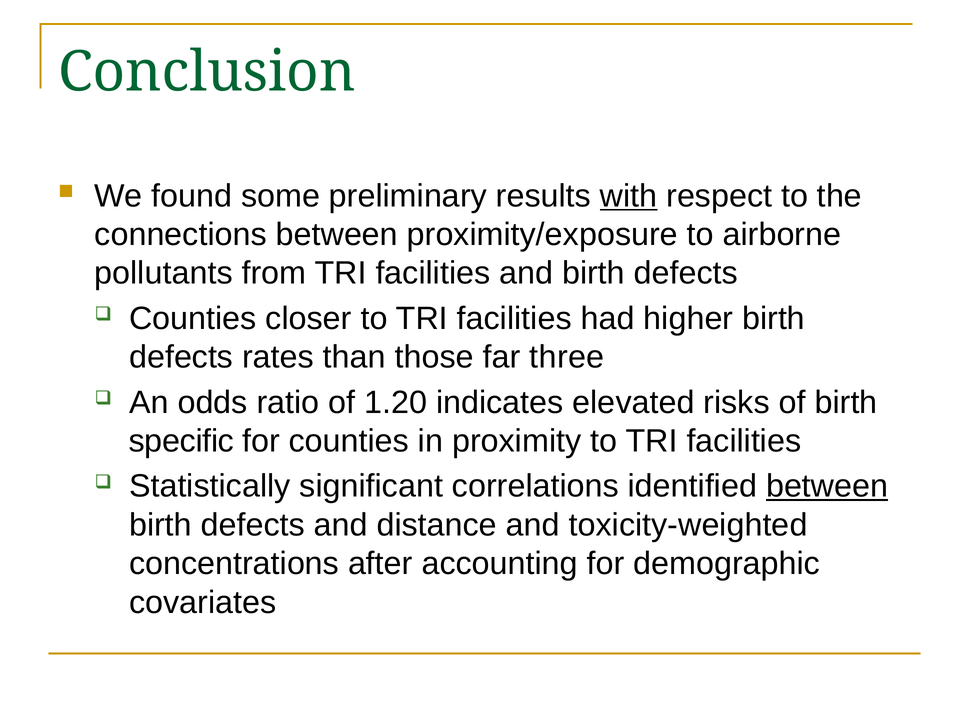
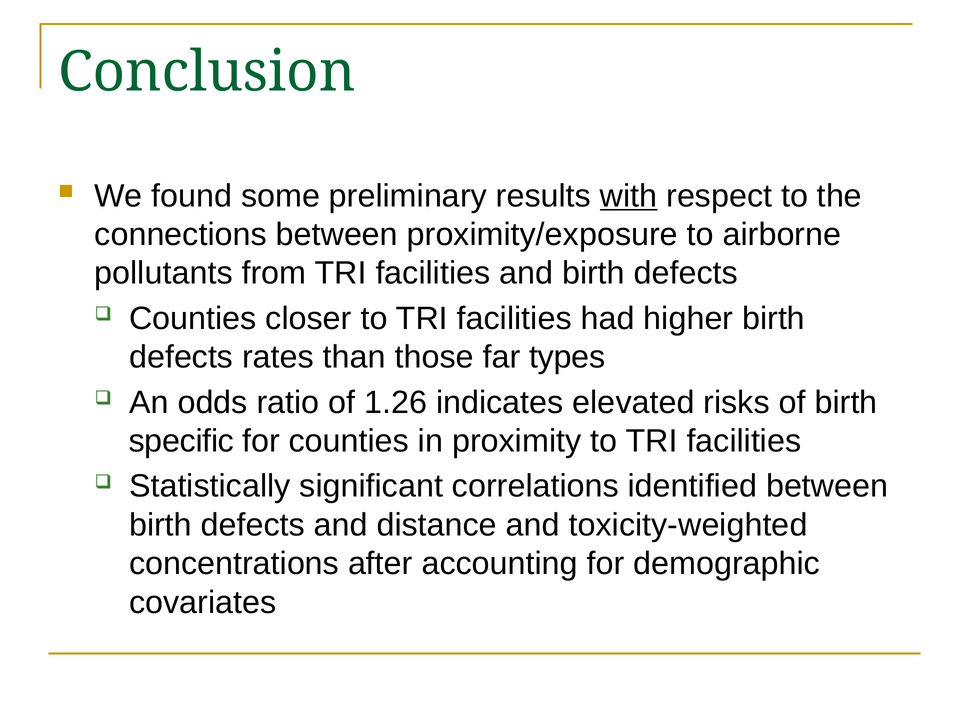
three: three -> types (567, 358)
1.20: 1.20 -> 1.26 (396, 403)
between underline: present -> none (827, 487)
